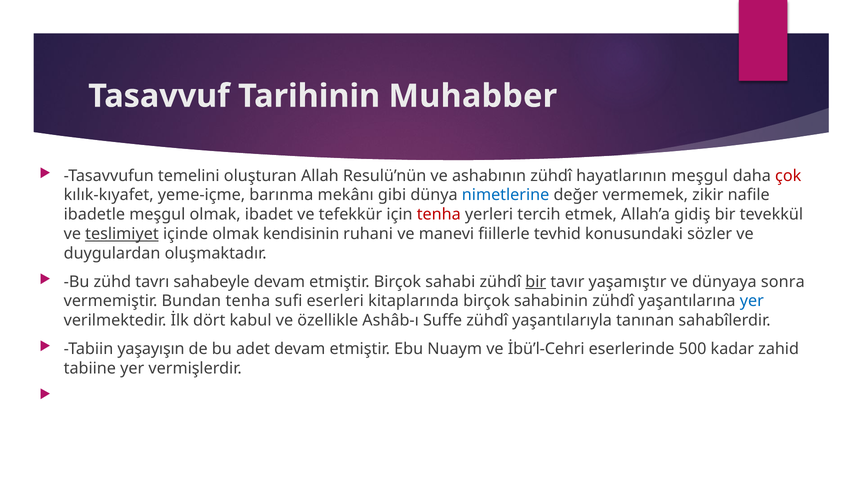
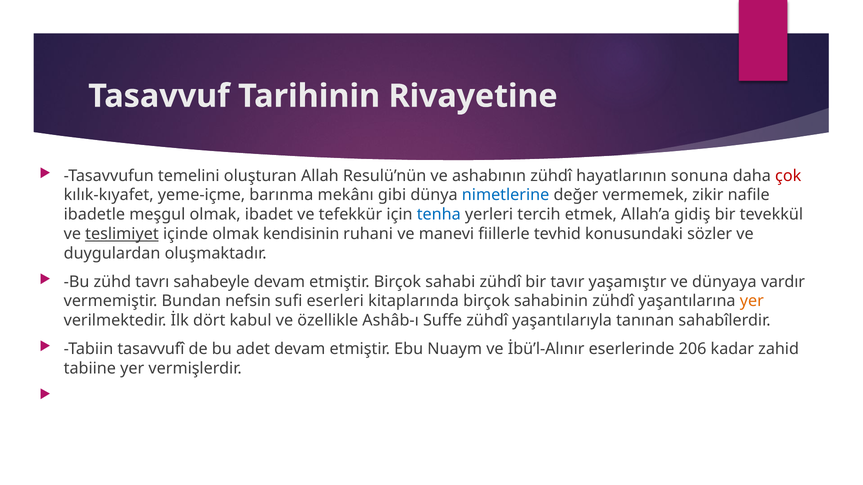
Muhabber: Muhabber -> Rivayetine (473, 96)
hayatlarının meşgul: meşgul -> sonuna (700, 176)
tenha colour: red -> blue (439, 215)
bir underline: present -> none (536, 282)
sonra: sonra -> vardır (783, 282)
Bundan tenha: tenha -> nefsin (248, 301)
yer colour: blue -> orange (752, 301)
yaşayışın: yaşayışın -> tasavvufî (151, 349)
İbü’l-Cehri: İbü’l-Cehri -> İbü’l-Alınır (546, 349)
500: 500 -> 206 (693, 349)
